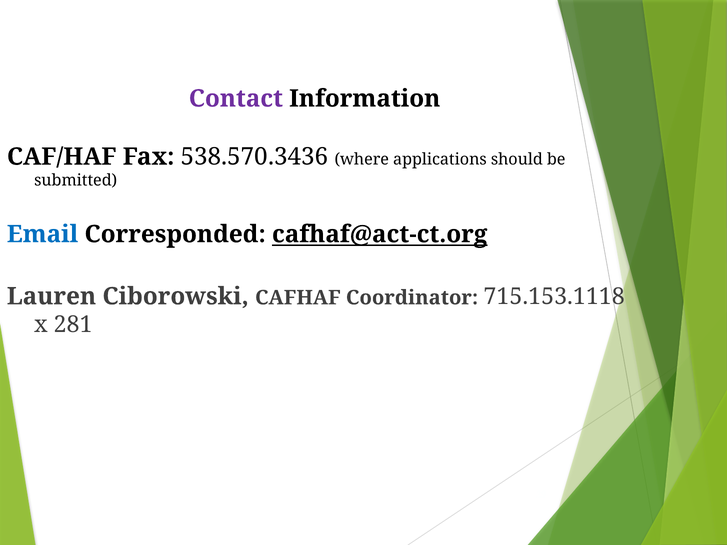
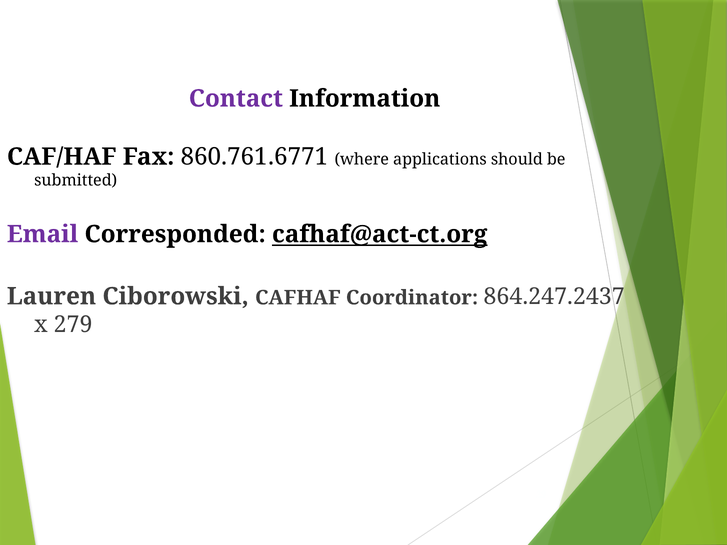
538.570.3436: 538.570.3436 -> 860.761.6771 (255, 157)
Email colour: blue -> purple (43, 234)
715.153.1118: 715.153.1118 -> 864.247.2437 (554, 297)
281: 281 -> 279 (73, 325)
